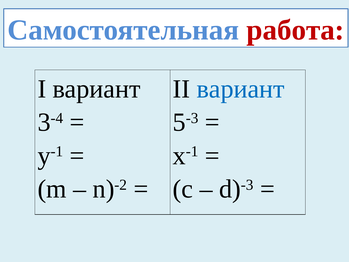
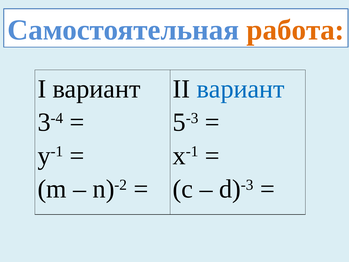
работа colour: red -> orange (295, 30)
